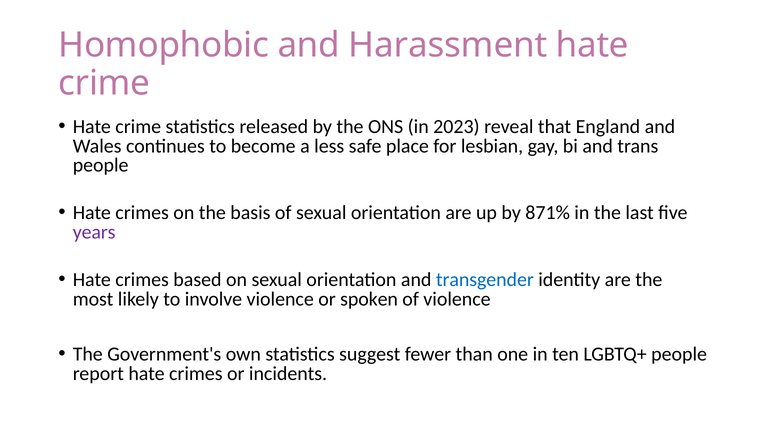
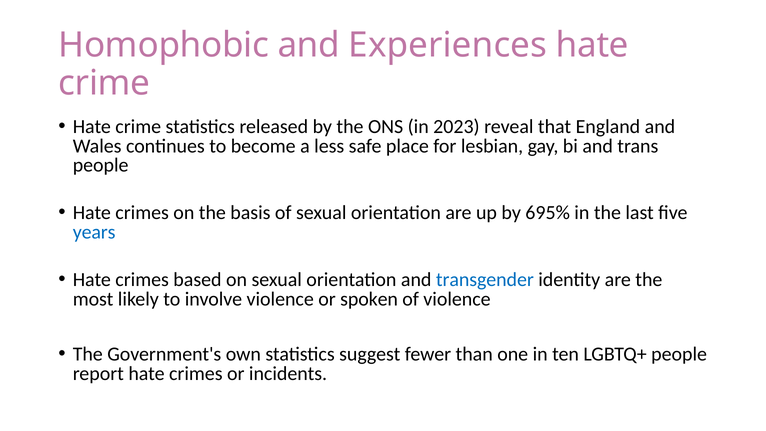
Harassment: Harassment -> Experiences (448, 45)
871%: 871% -> 695% (548, 213)
years colour: purple -> blue (94, 232)
